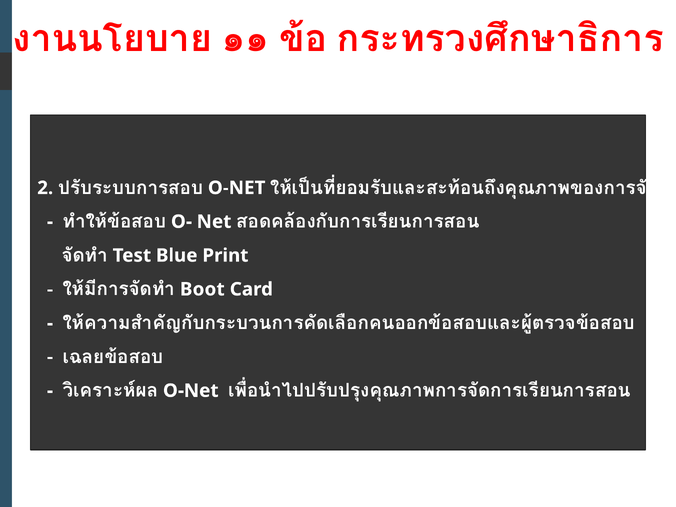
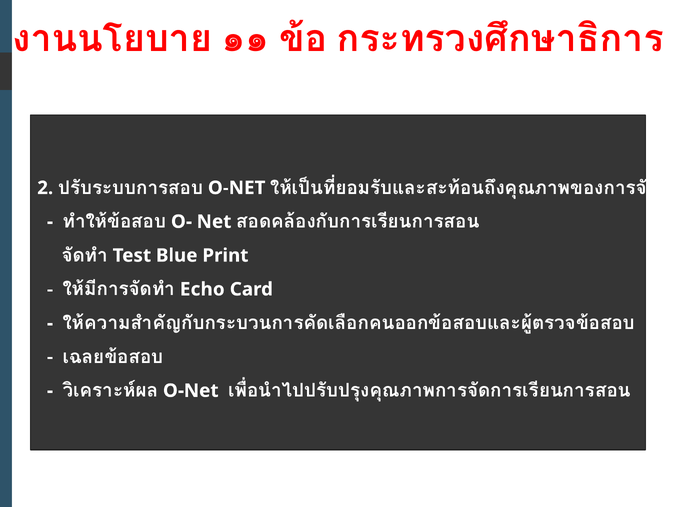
Boot: Boot -> Echo (202, 289)
